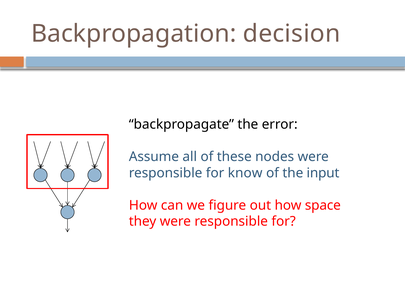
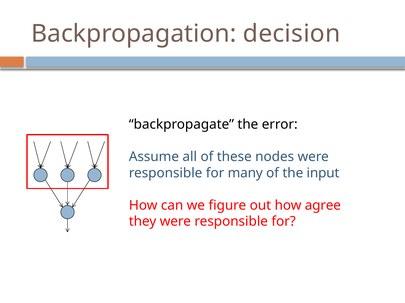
know: know -> many (245, 173)
space: space -> agree (323, 206)
